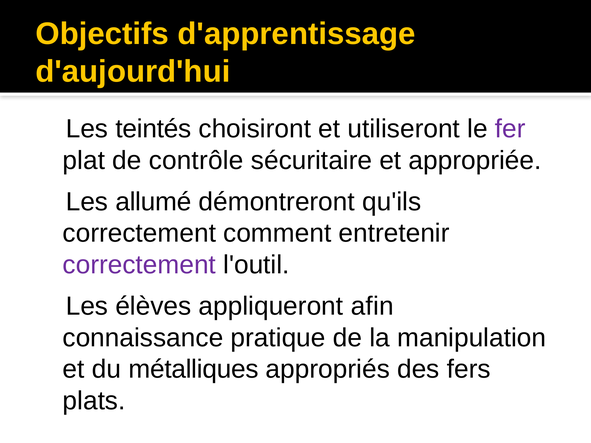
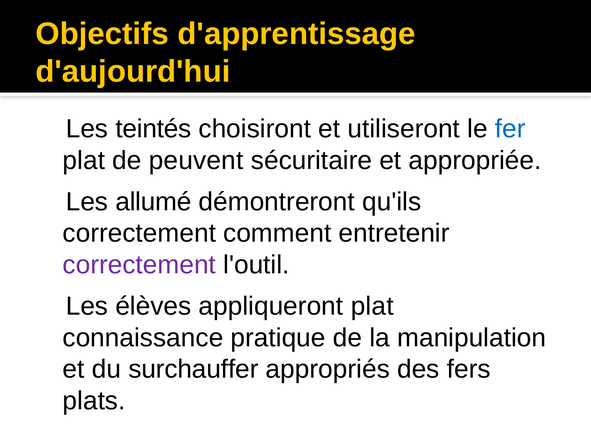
fer colour: purple -> blue (510, 129)
contrôle: contrôle -> peuvent (196, 161)
appliqueront afin: afin -> plat (372, 306)
métalliques: métalliques -> surchauffer (193, 369)
